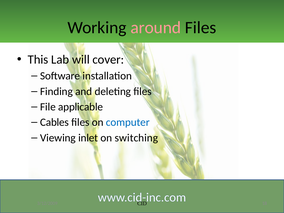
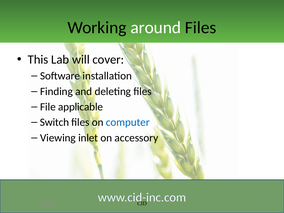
around colour: pink -> white (156, 27)
Cables: Cables -> Switch (54, 122)
switching: switching -> accessory (136, 138)
